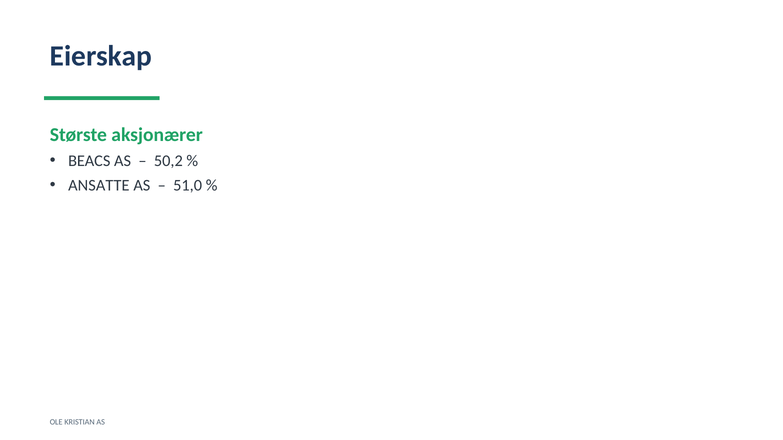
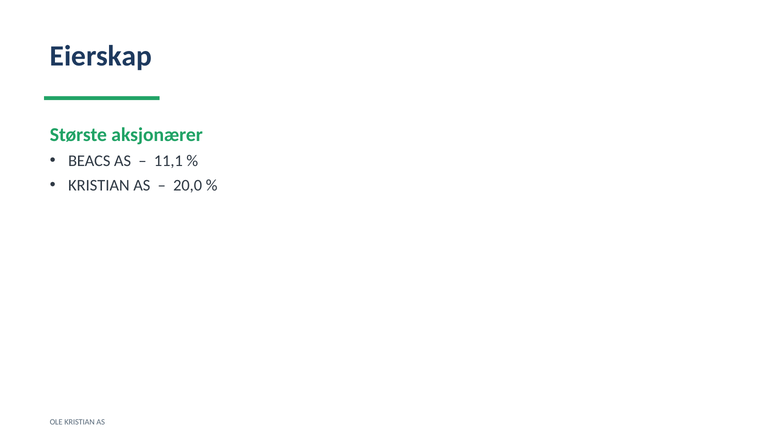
50,2: 50,2 -> 11,1 (168, 161)
ANSATTE: ANSATTE -> KRISTIAN (99, 185)
51,0: 51,0 -> 20,0 (188, 185)
